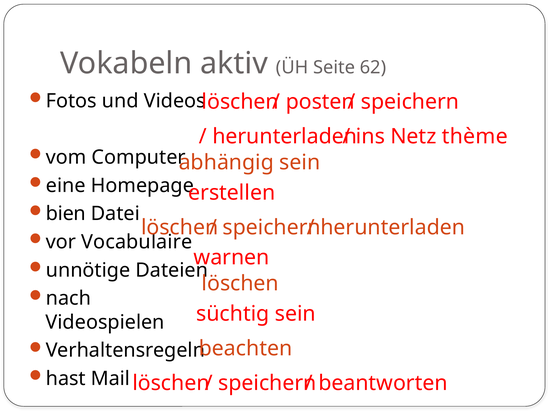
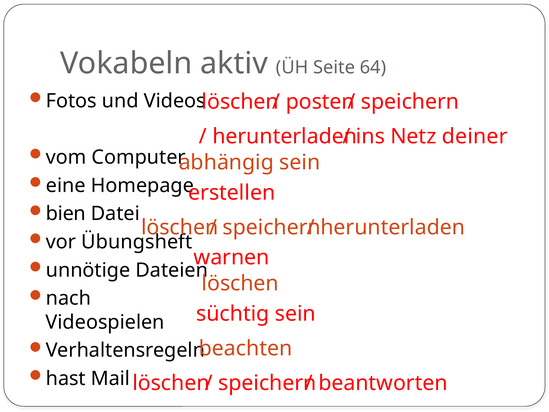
62: 62 -> 64 (373, 67)
thème: thème -> deiner (475, 136)
Vocabulaire: Vocabulaire -> Übungsheft (137, 242)
